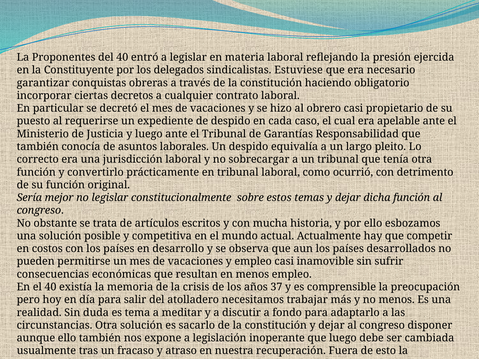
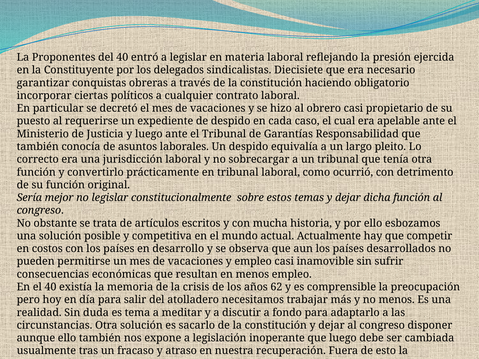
Estuviese: Estuviese -> Diecisiete (299, 70)
decretos: decretos -> políticos (132, 96)
37: 37 -> 62 (276, 287)
